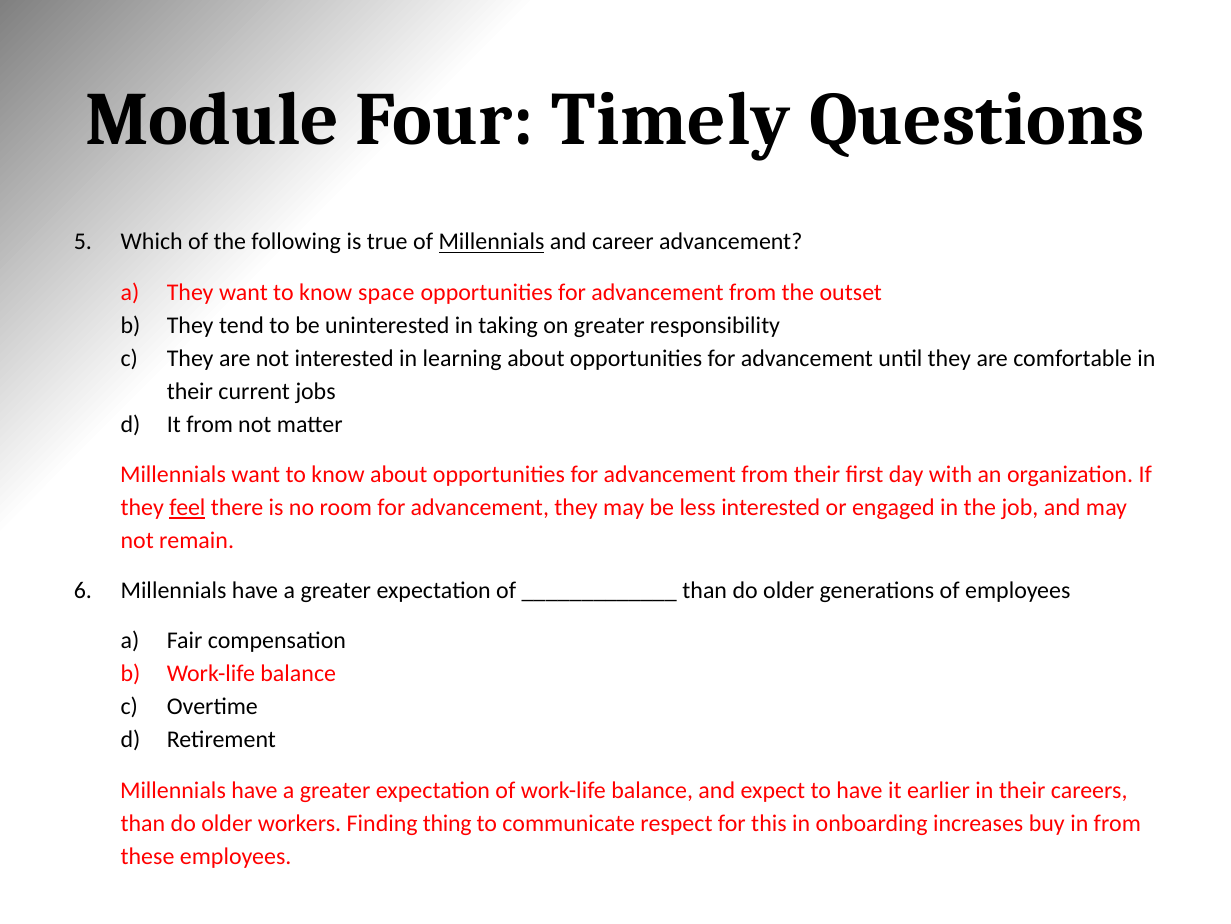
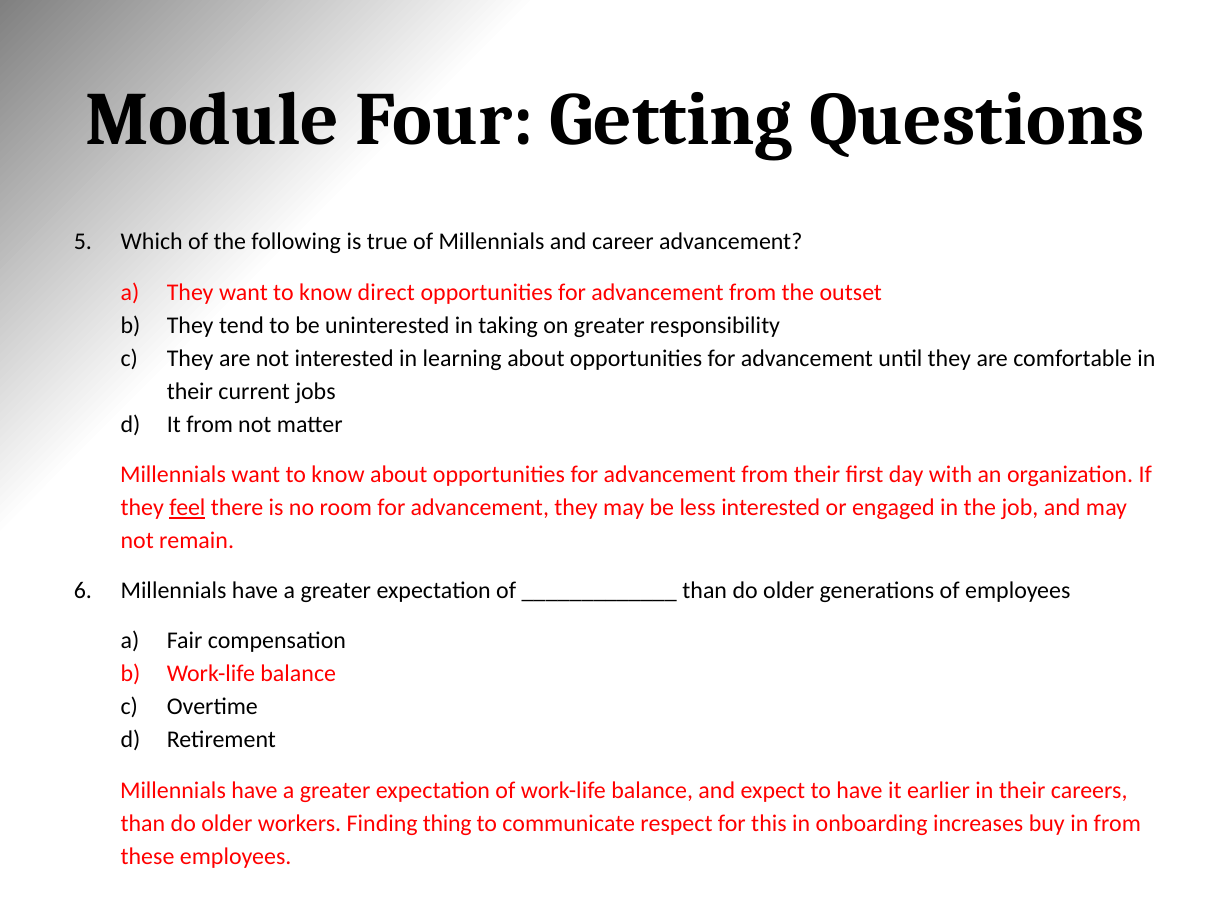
Timely: Timely -> Getting (671, 119)
Millennials underline: present -> none (491, 242)
space: space -> direct (386, 292)
